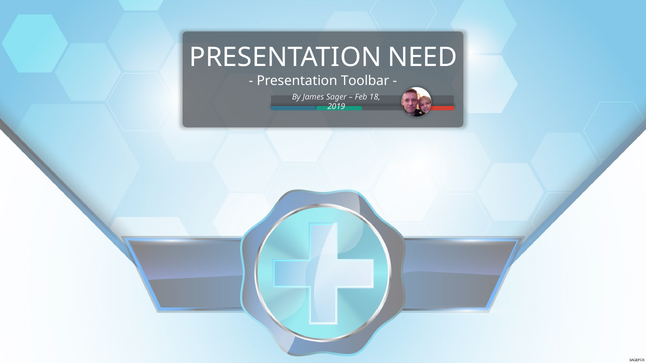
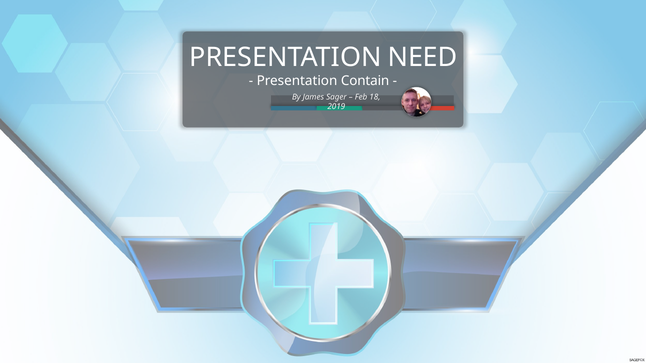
Toolbar: Toolbar -> Contain (365, 81)
